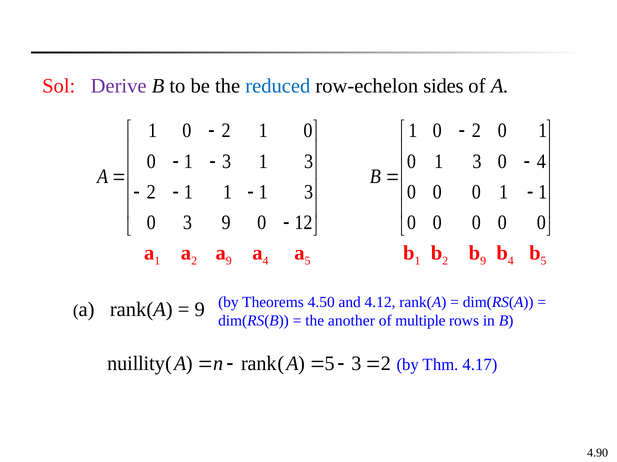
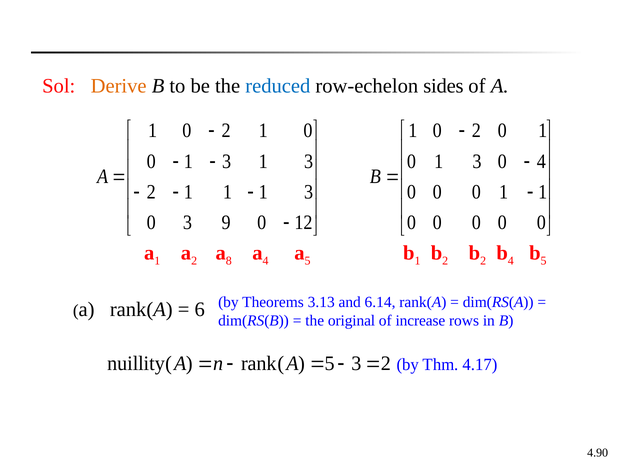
Derive colour: purple -> orange (119, 86)
a 9: 9 -> 8 (229, 261)
9: 9 -> 2 (483, 261)
9: 9 -> 6 (200, 310)
4.50: 4.50 -> 3.13 (321, 303)
4.12: 4.12 -> 6.14 (380, 303)
another: another -> original (352, 321)
multiple: multiple -> increase (420, 321)
